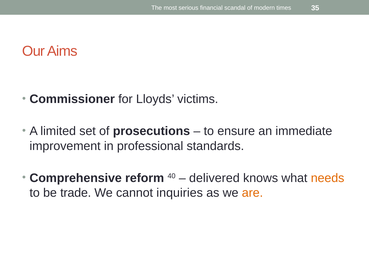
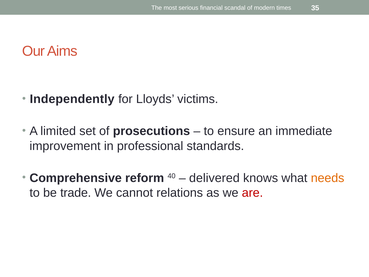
Commissioner: Commissioner -> Independently (72, 99)
inquiries: inquiries -> relations (180, 193)
are colour: orange -> red (252, 193)
